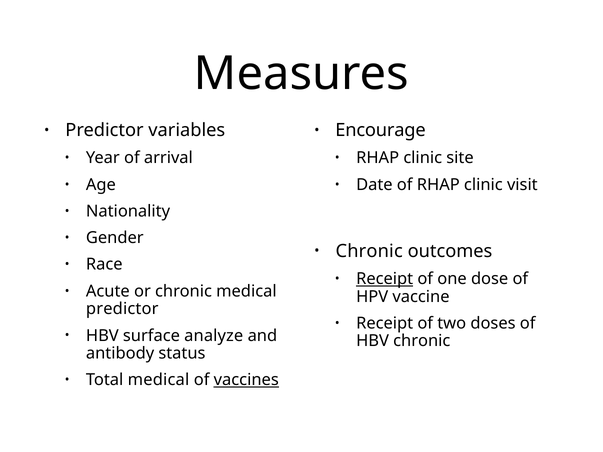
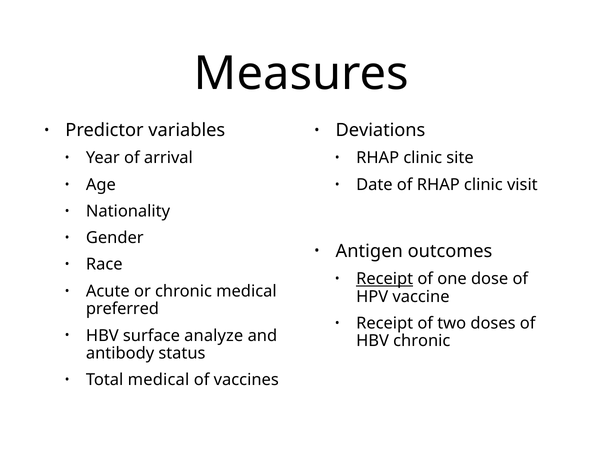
Encourage: Encourage -> Deviations (380, 130)
Chronic: Chronic -> Antigen (369, 251)
predictor: predictor -> preferred (122, 309)
vaccines underline: present -> none (246, 380)
